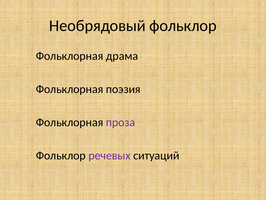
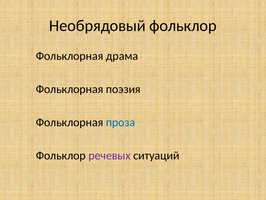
проза colour: purple -> blue (121, 122)
